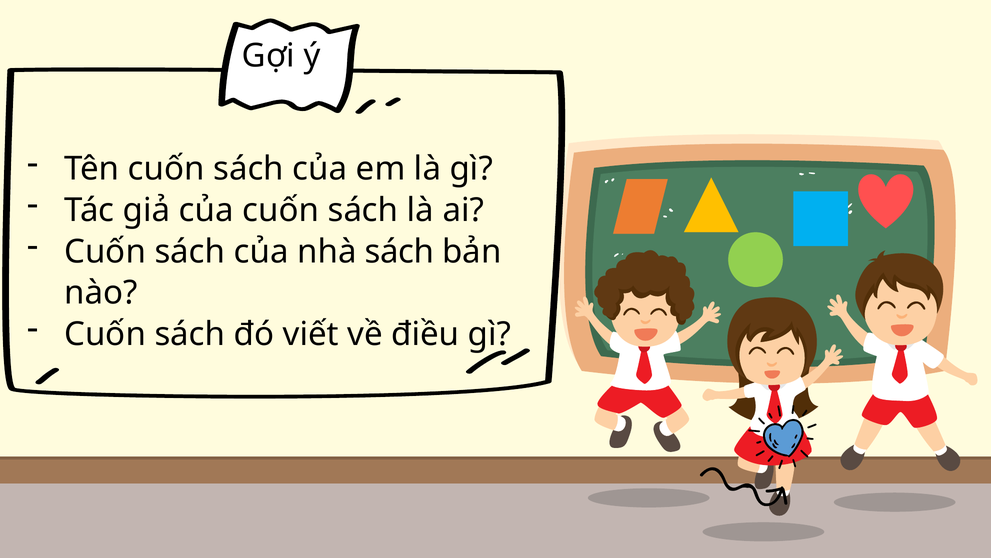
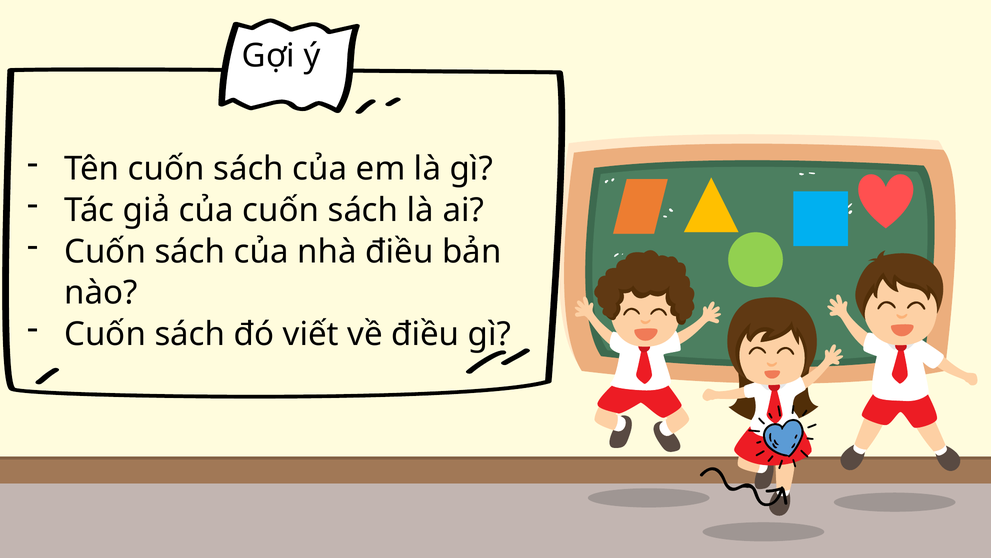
nhà sách: sách -> điều (399, 251)
